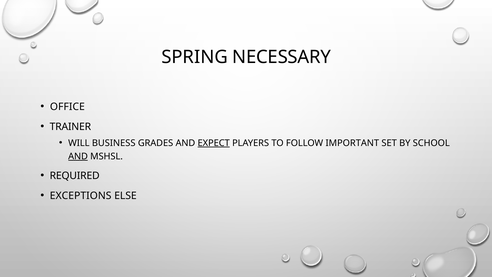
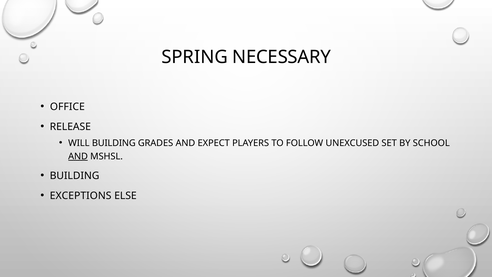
TRAINER: TRAINER -> RELEASE (70, 127)
WILL BUSINESS: BUSINESS -> BUILDING (114, 143)
EXPECT underline: present -> none (214, 143)
IMPORTANT: IMPORTANT -> UNEXCUSED (352, 143)
REQUIRED: REQUIRED -> BUILDING (75, 176)
